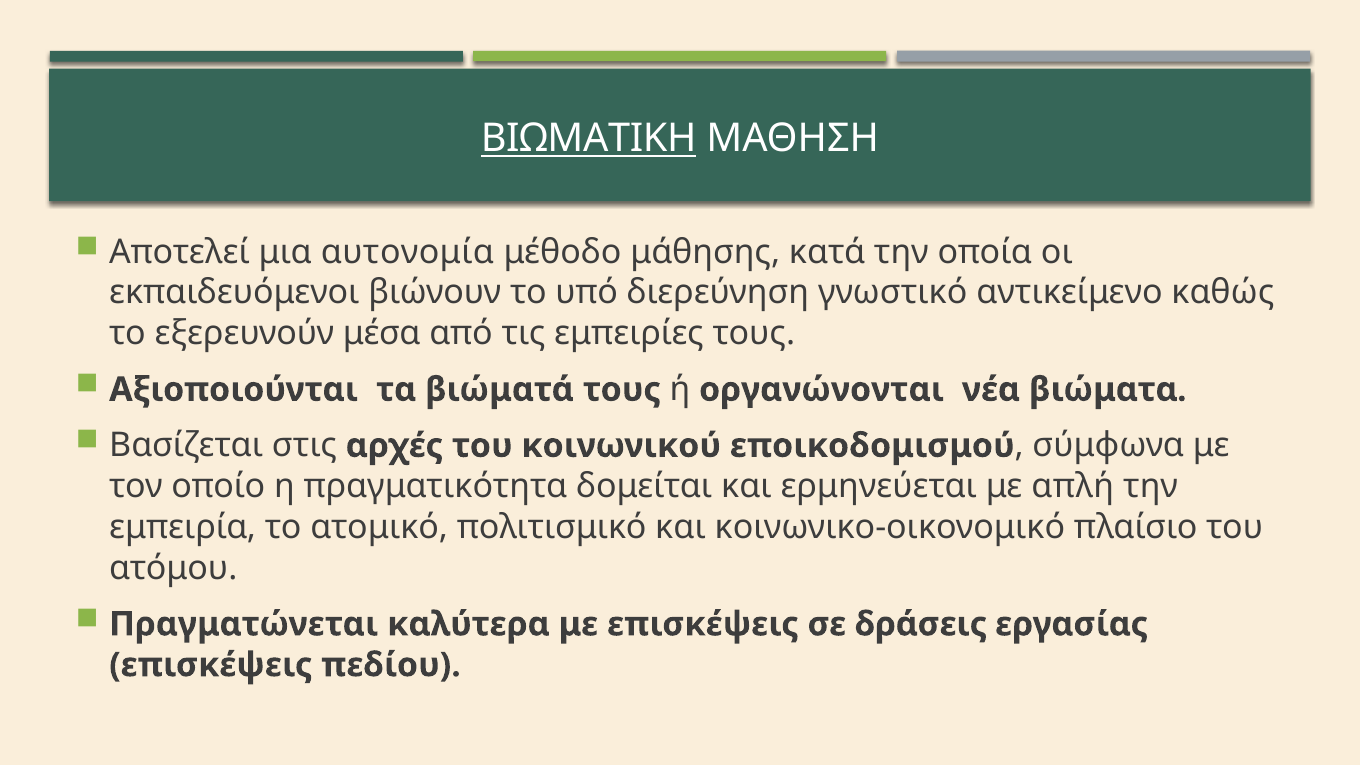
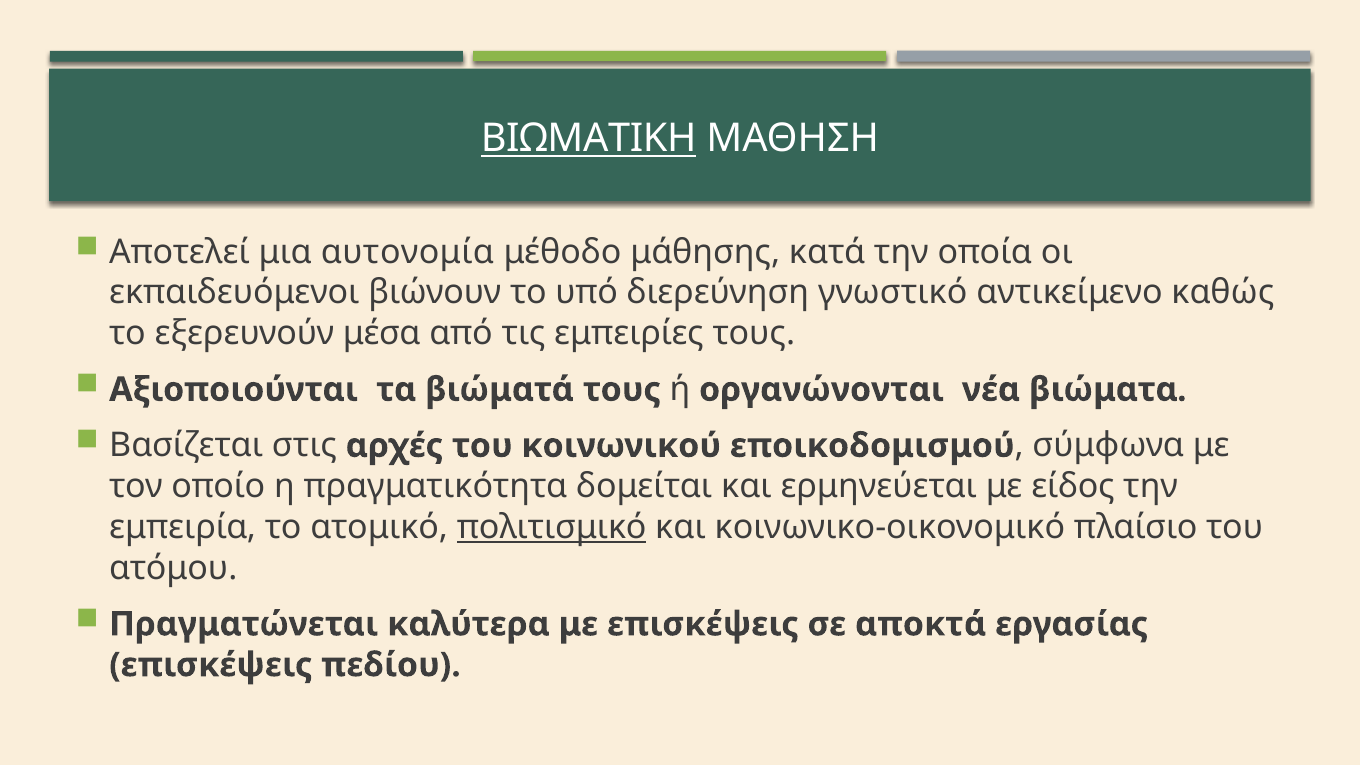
απλή: απλή -> είδος (1073, 487)
πολιτισμικό underline: none -> present (552, 527)
δράσεις: δράσεις -> αποκτά (921, 624)
